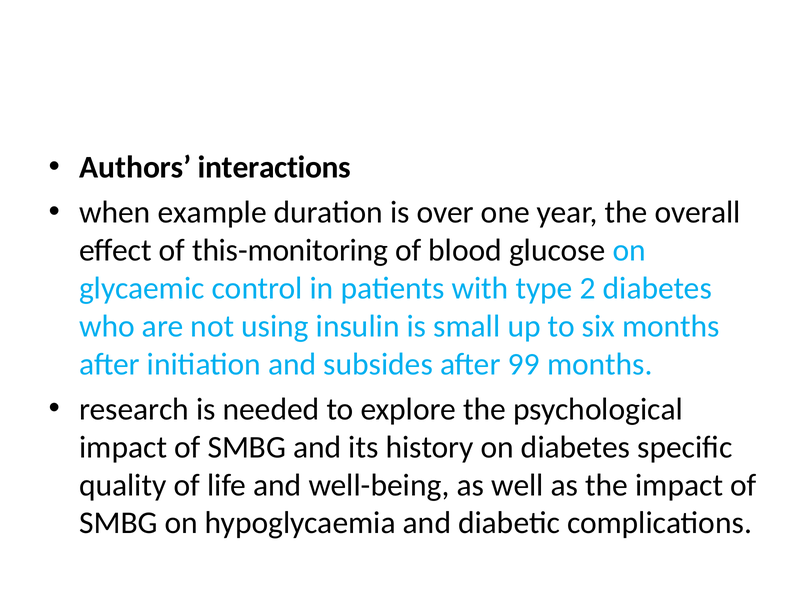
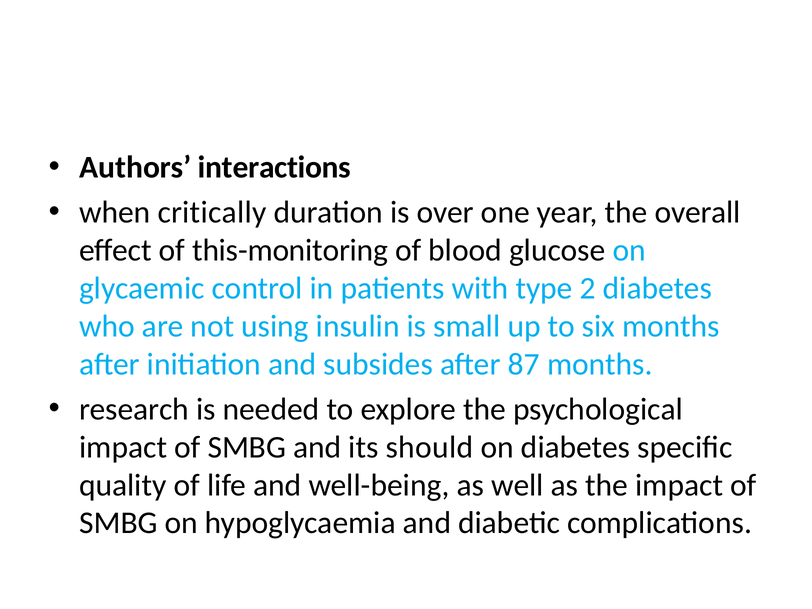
example: example -> critically (212, 212)
99: 99 -> 87 (524, 364)
history: history -> should (429, 447)
